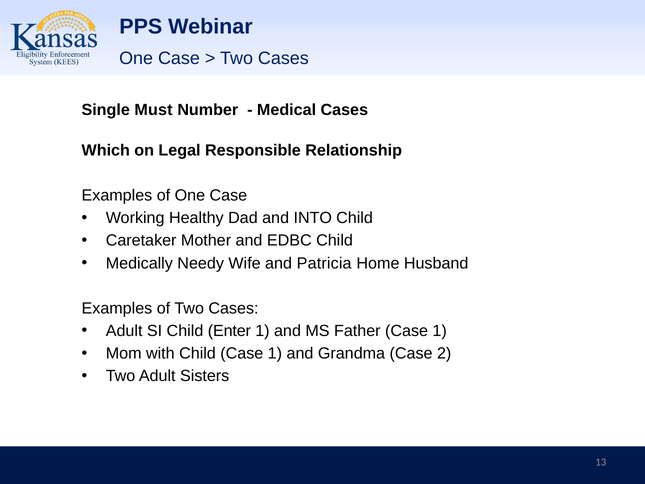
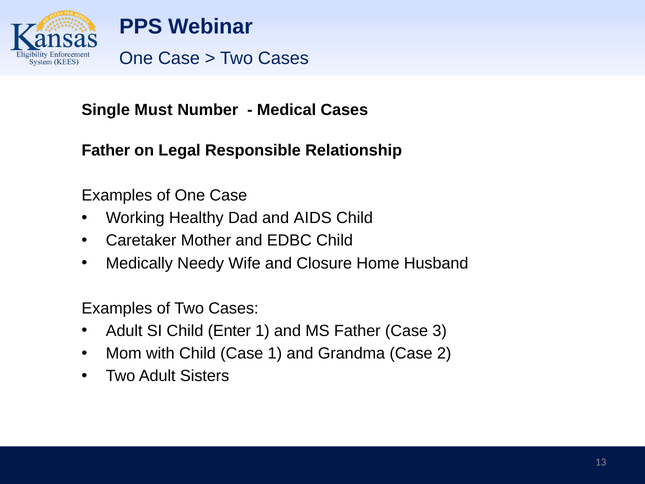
Which: Which -> Father (106, 150)
INTO: INTO -> AIDS (313, 218)
Patricia: Patricia -> Closure (324, 263)
Father Case 1: 1 -> 3 (440, 331)
